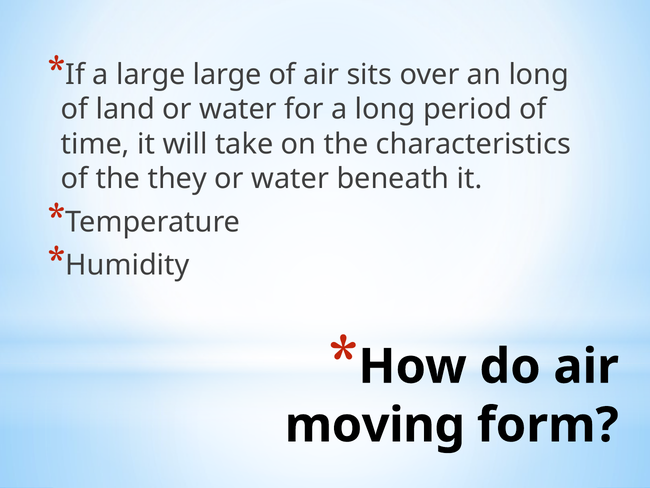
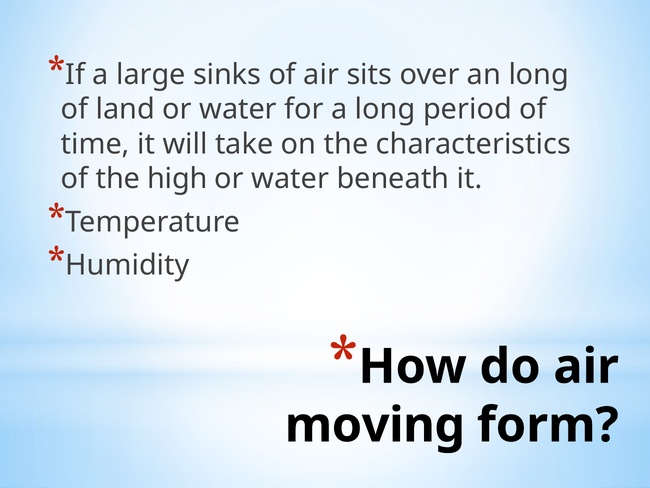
large large: large -> sinks (227, 75)
they: they -> high (177, 179)
